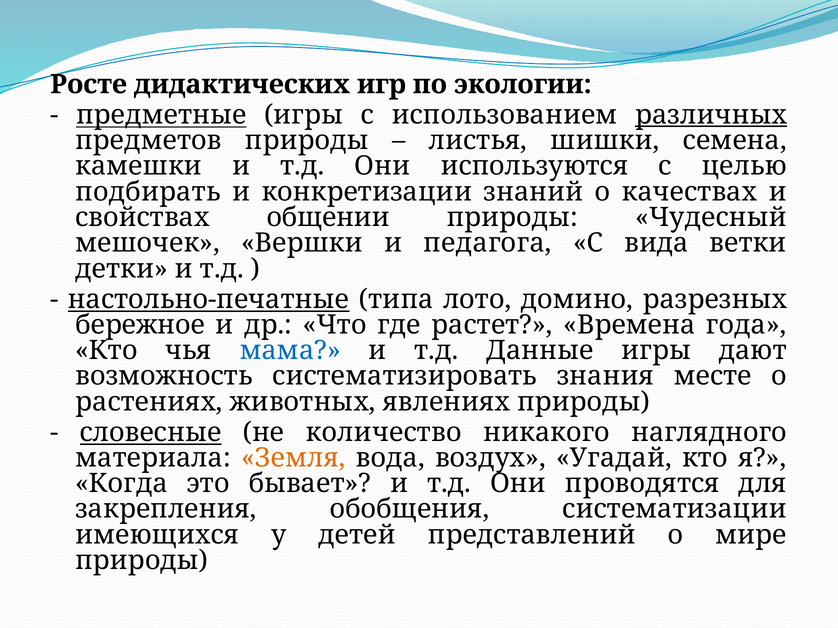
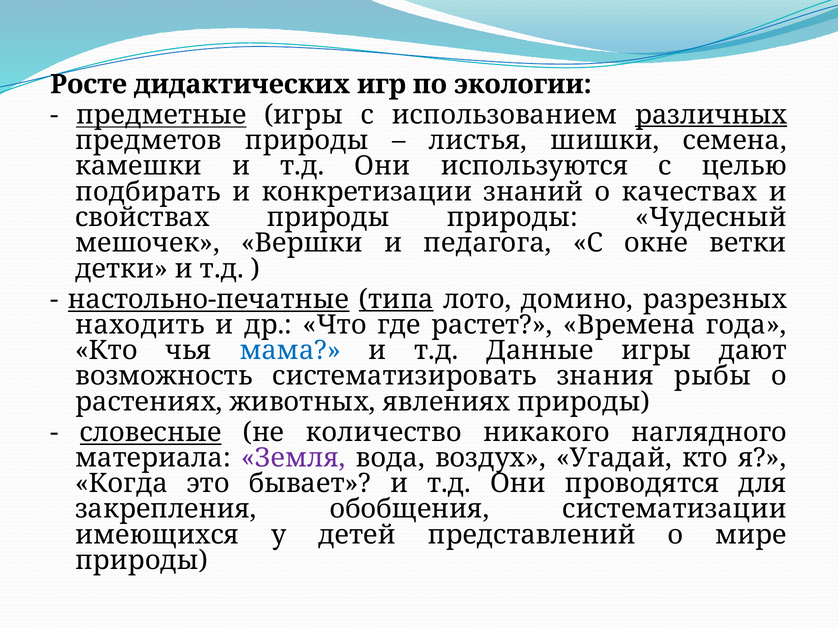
свойствах общении: общении -> природы (328, 218)
вида: вида -> окне (656, 243)
типа underline: none -> present (396, 299)
бережное: бережное -> находить (140, 325)
месте: месте -> рыбы (713, 376)
Земля colour: orange -> purple (293, 458)
